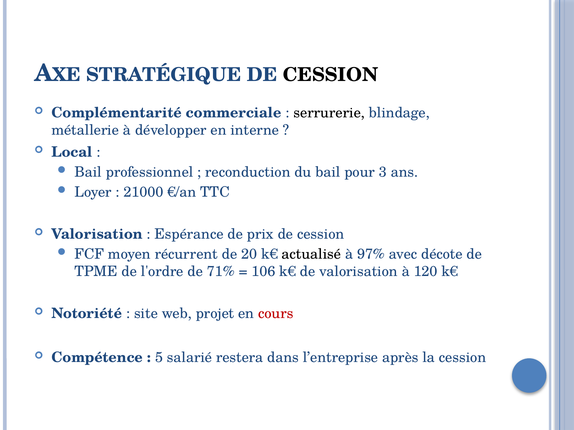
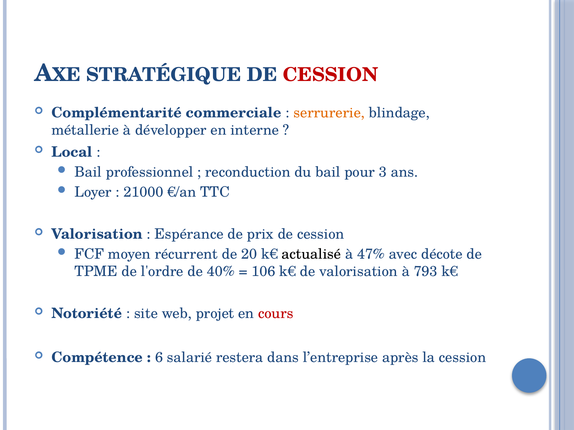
CESSION colour: black -> red (330, 75)
serrurerie colour: black -> orange (329, 113)
97%: 97% -> 47% (371, 254)
71%: 71% -> 40% (221, 272)
120: 120 -> 793 (426, 272)
5: 5 -> 6 (159, 358)
